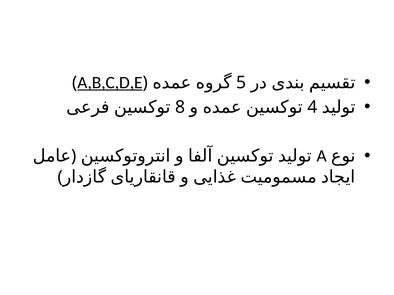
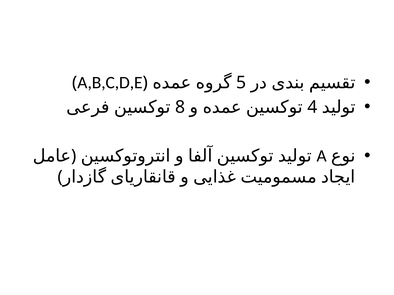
A,B,C,D,E underline: present -> none (110, 83)
